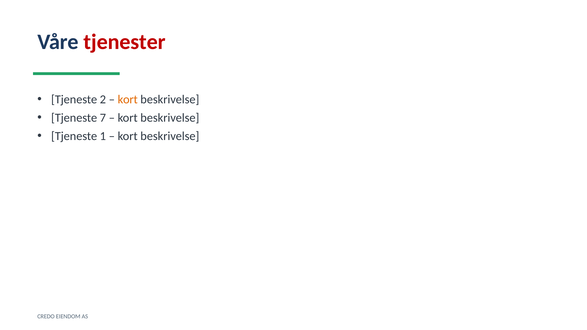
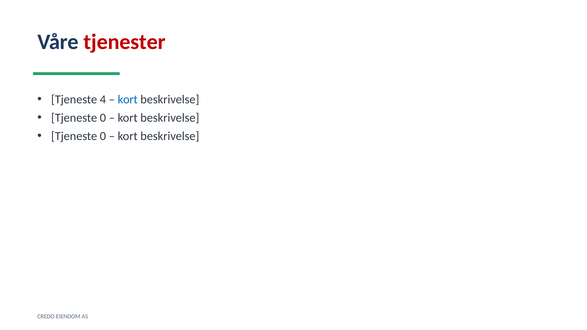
2: 2 -> 4 (103, 99)
kort colour: orange -> blue (128, 99)
7: 7 -> 0 (103, 118)
1: 1 -> 0 (103, 136)
